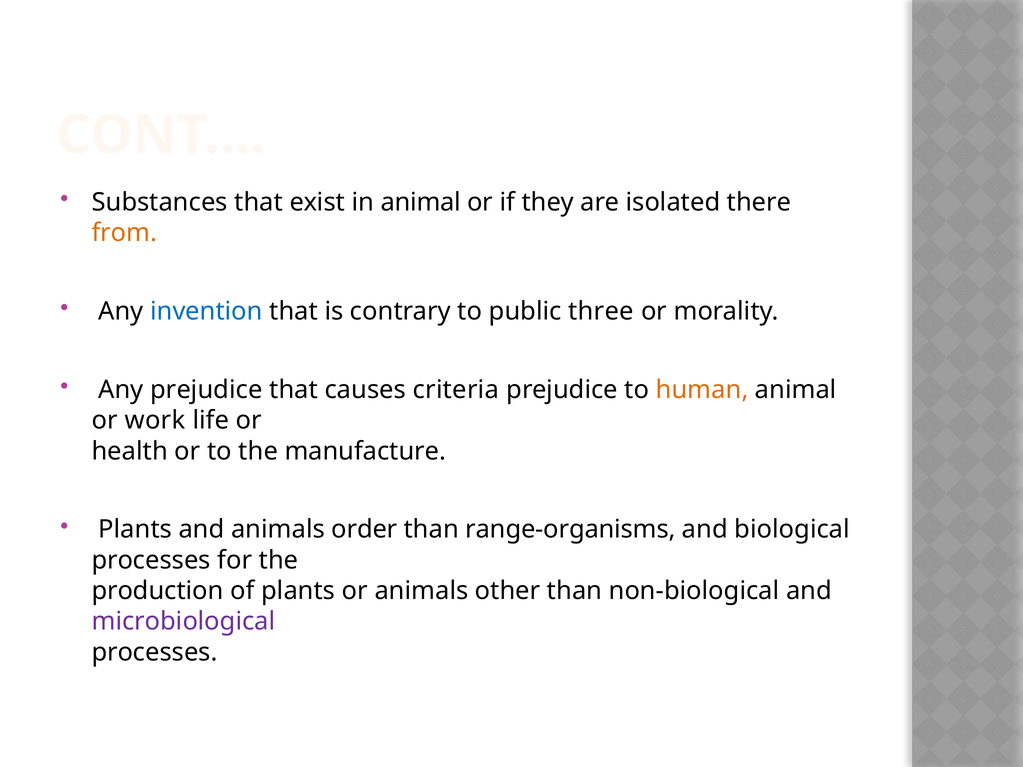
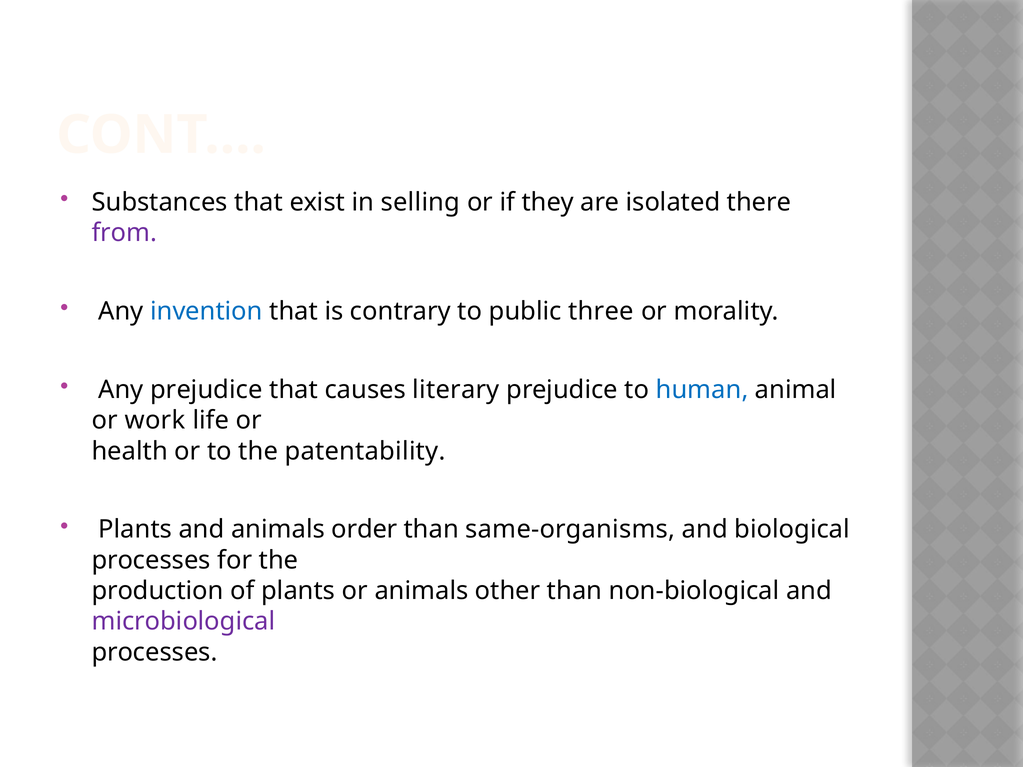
in animal: animal -> selling (420, 202)
from colour: orange -> purple (124, 233)
criteria: criteria -> literary (456, 390)
human colour: orange -> blue (702, 390)
manufacture: manufacture -> patentability (365, 451)
range-organisms: range-organisms -> same-organisms (570, 530)
